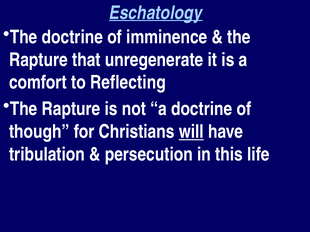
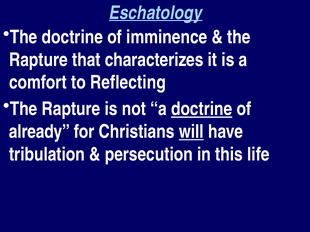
unregenerate: unregenerate -> characterizes (154, 60)
doctrine underline: none -> present (202, 109)
though: though -> already (39, 132)
